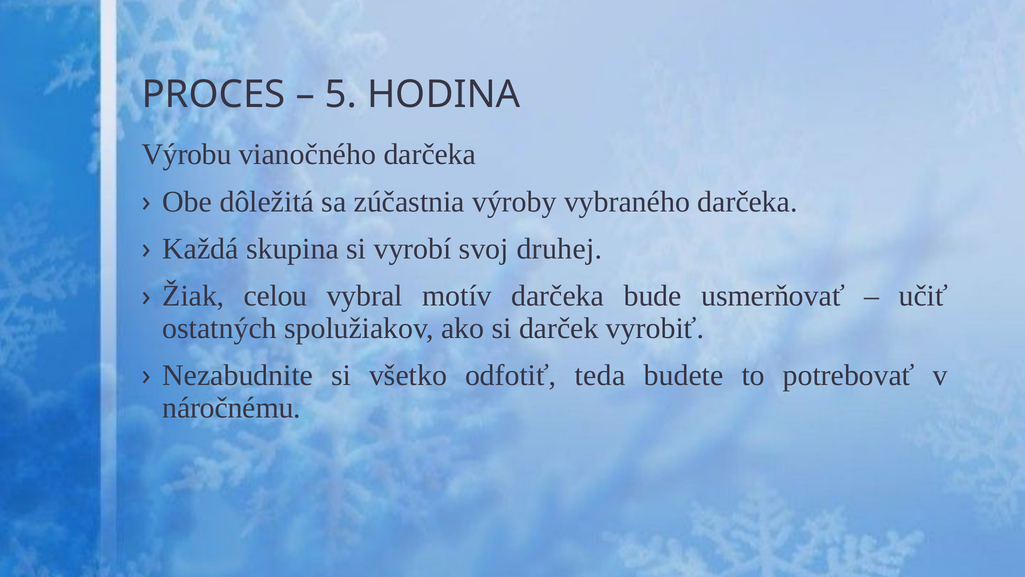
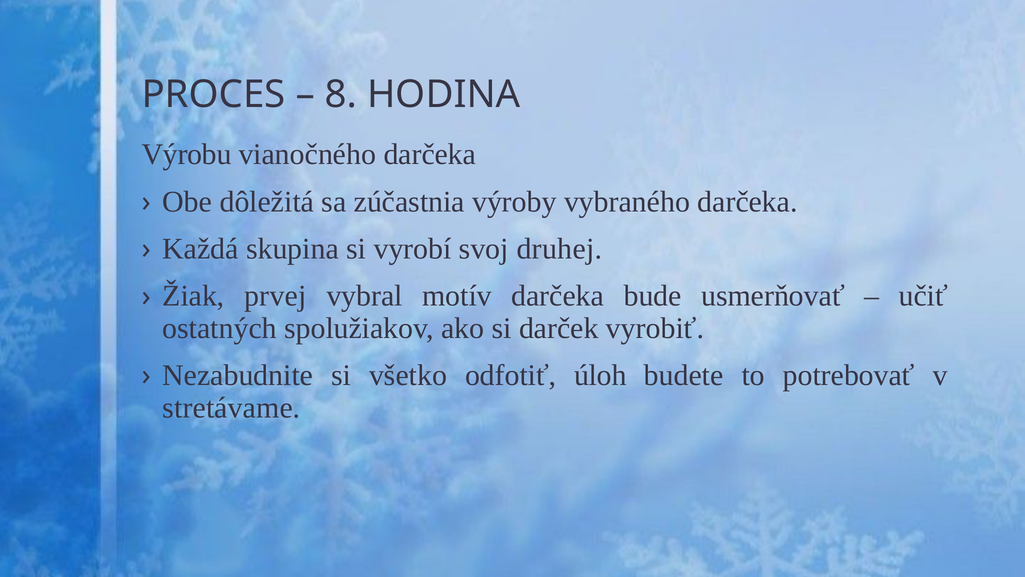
5: 5 -> 8 (341, 94)
celou: celou -> prvej (275, 296)
teda: teda -> úloh (600, 375)
náročnému: náročnému -> stretávame (231, 408)
